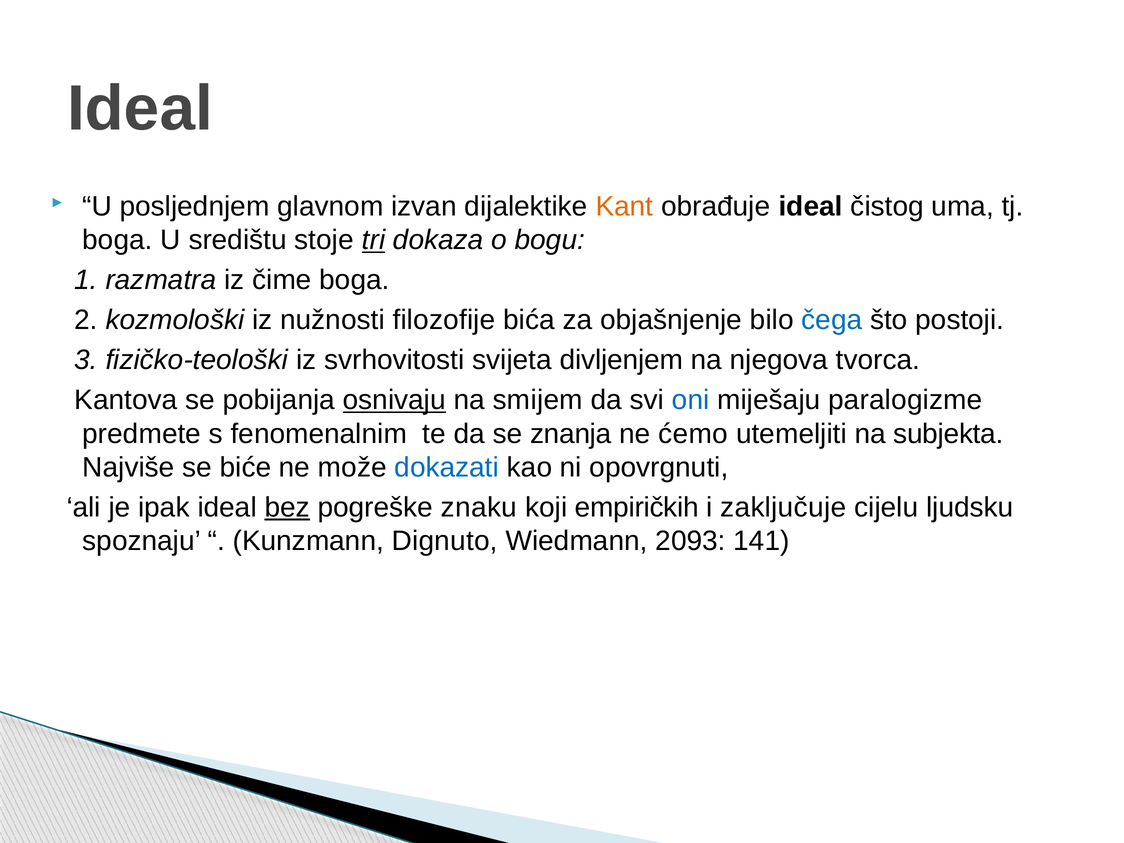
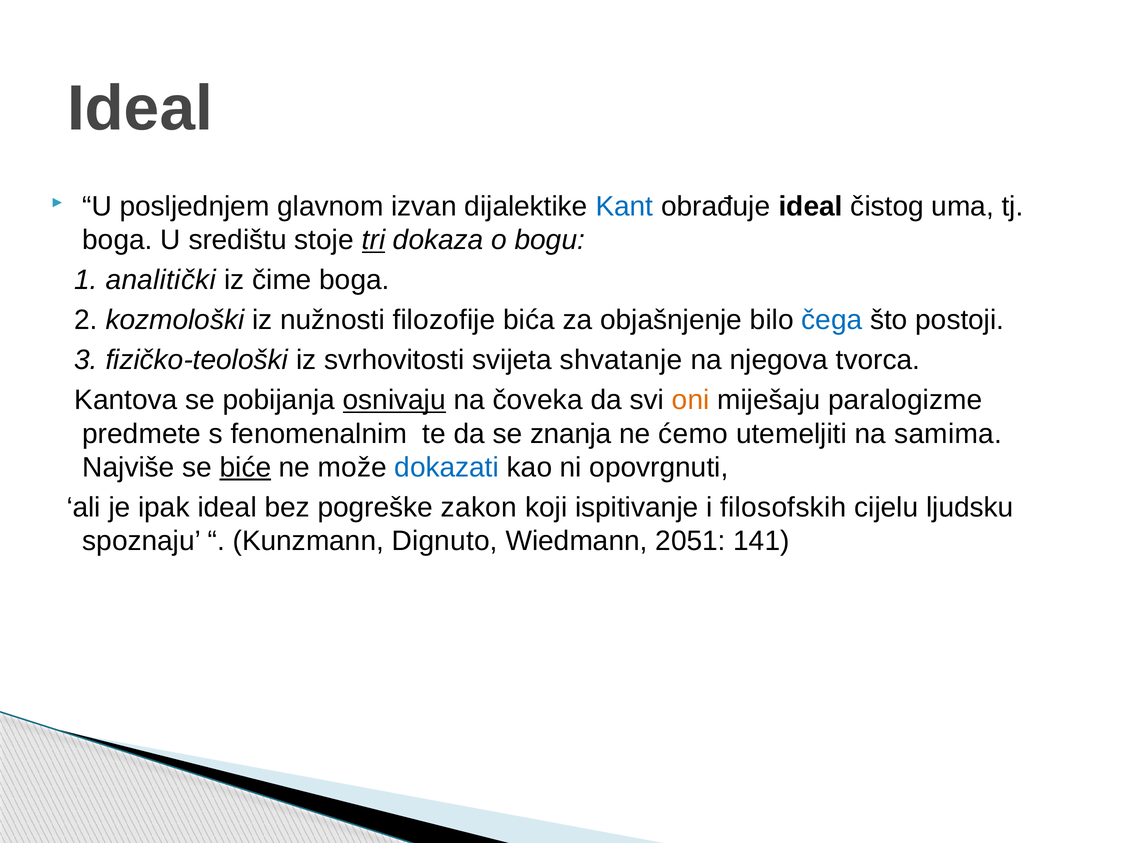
Kant colour: orange -> blue (624, 206)
razmatra: razmatra -> analitički (161, 280)
divljenjem: divljenjem -> shvatanje (621, 360)
smijem: smijem -> čoveka (538, 400)
oni colour: blue -> orange (691, 400)
subjekta: subjekta -> samima (948, 434)
biće underline: none -> present (245, 467)
bez underline: present -> none (287, 507)
znaku: znaku -> zakon (479, 507)
empiričkih: empiričkih -> ispitivanje (637, 507)
zaključuje: zaključuje -> filosofskih (783, 507)
2093: 2093 -> 2051 (691, 541)
